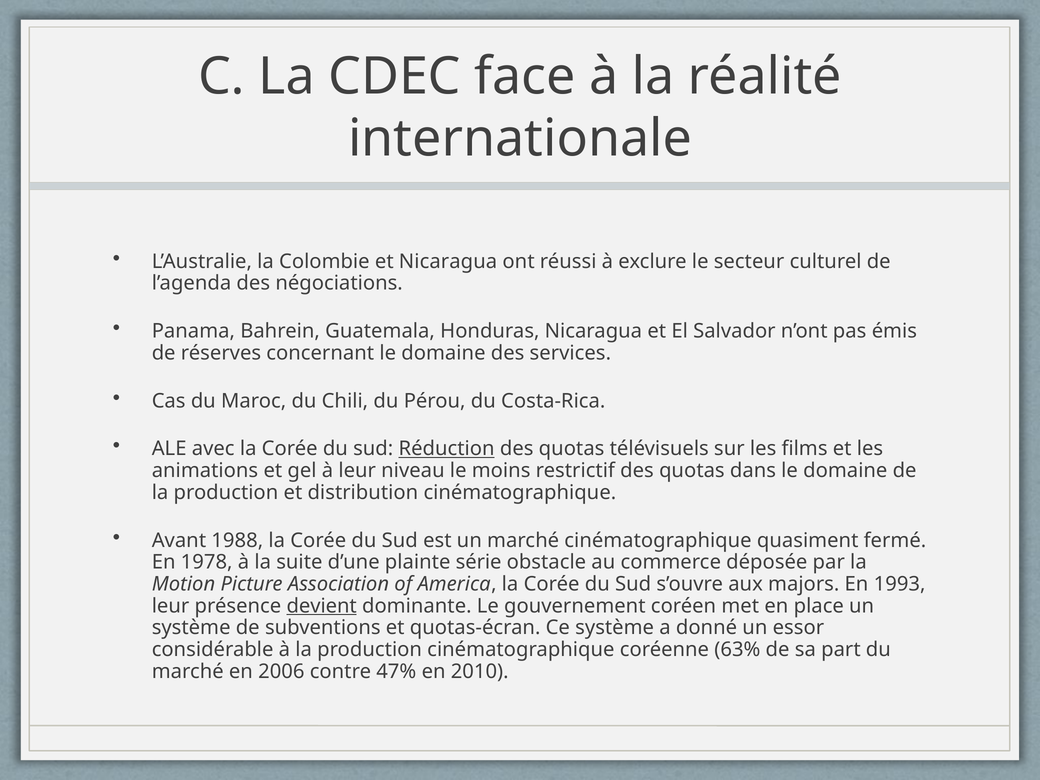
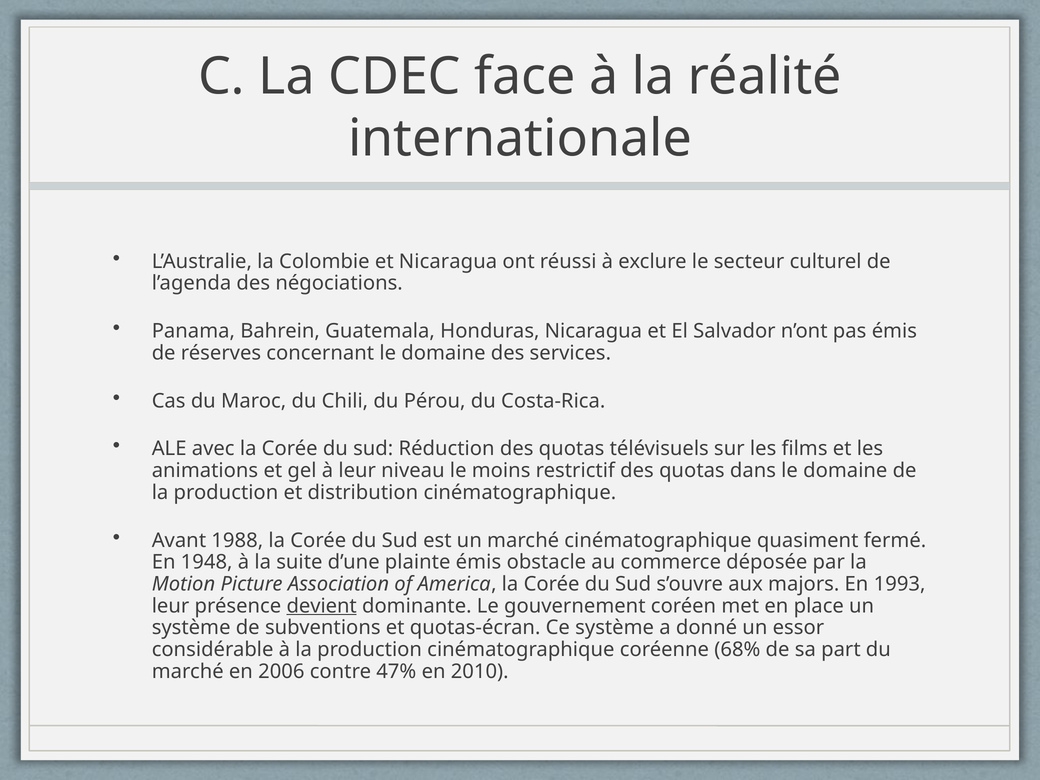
Réduction underline: present -> none (447, 449)
1978: 1978 -> 1948 (207, 562)
plainte série: série -> émis (478, 562)
63%: 63% -> 68% (737, 650)
